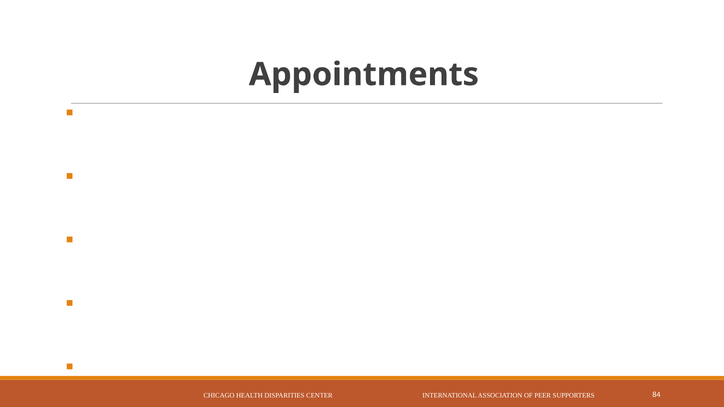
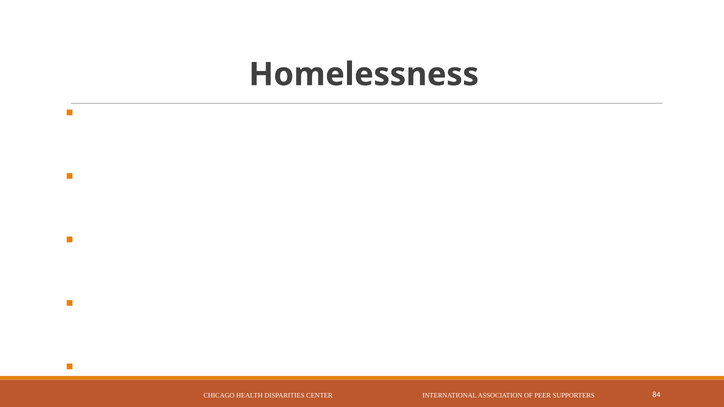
Appointments: Appointments -> Homelessness (364, 75)
